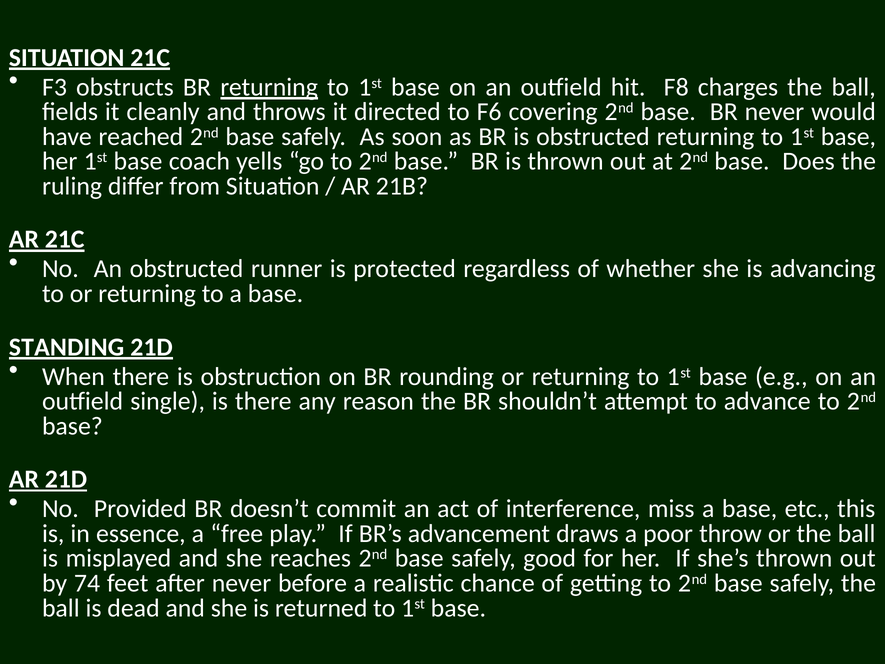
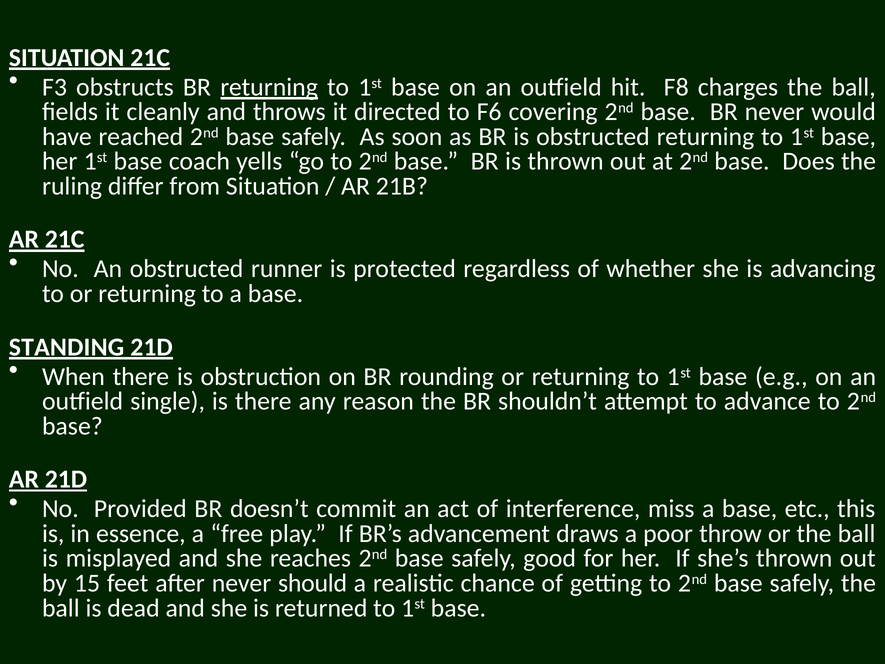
74: 74 -> 15 (87, 583)
before: before -> should (313, 583)
